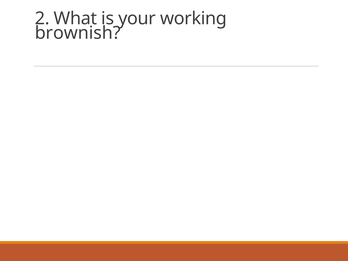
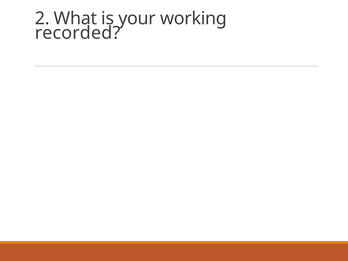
brownish: brownish -> recorded (78, 33)
